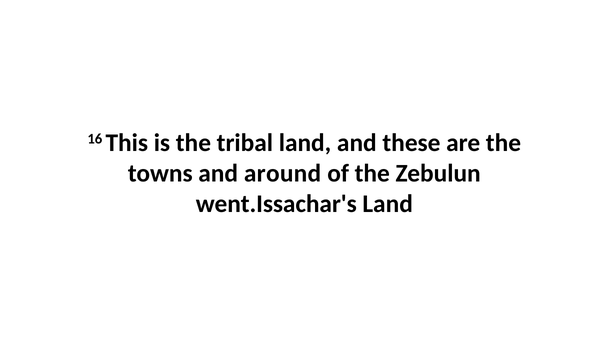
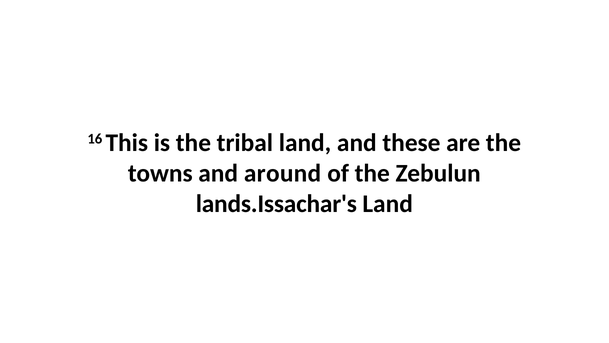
went.Issachar's: went.Issachar's -> lands.Issachar's (276, 203)
